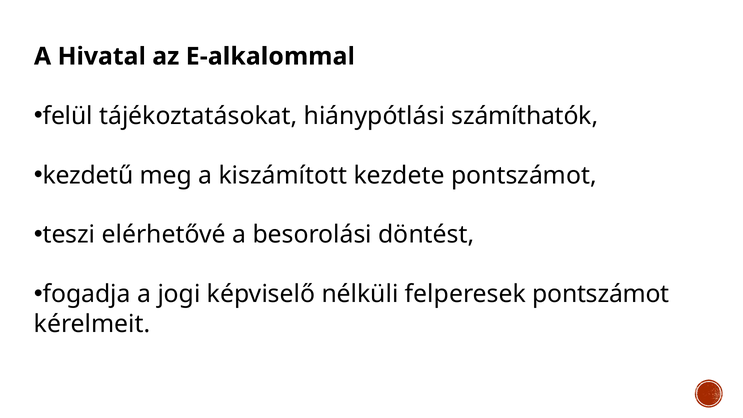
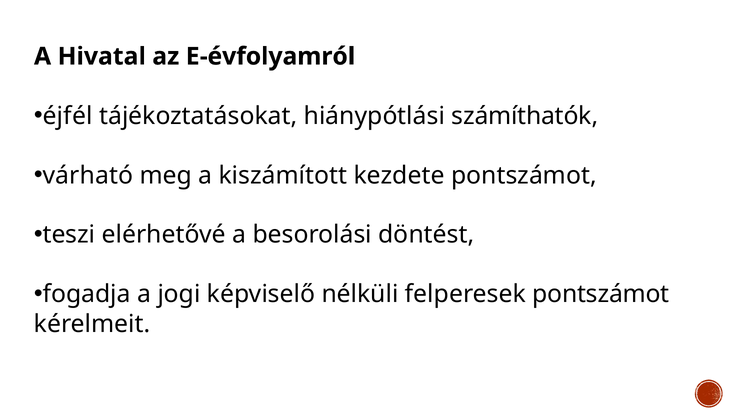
E-alkalommal: E-alkalommal -> E-évfolyamról (270, 56)
felül: felül -> éjfél (68, 116)
kezdetű: kezdetű -> várható (88, 175)
